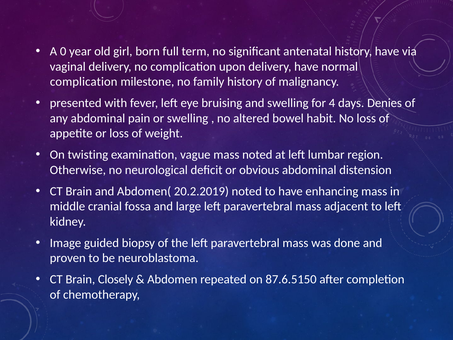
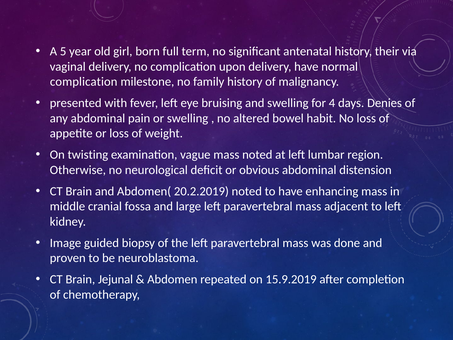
0: 0 -> 5 (63, 51)
history have: have -> their (387, 51)
Closely: Closely -> Jejunal (116, 279)
87.6.5150: 87.6.5150 -> 15.9.2019 (291, 279)
